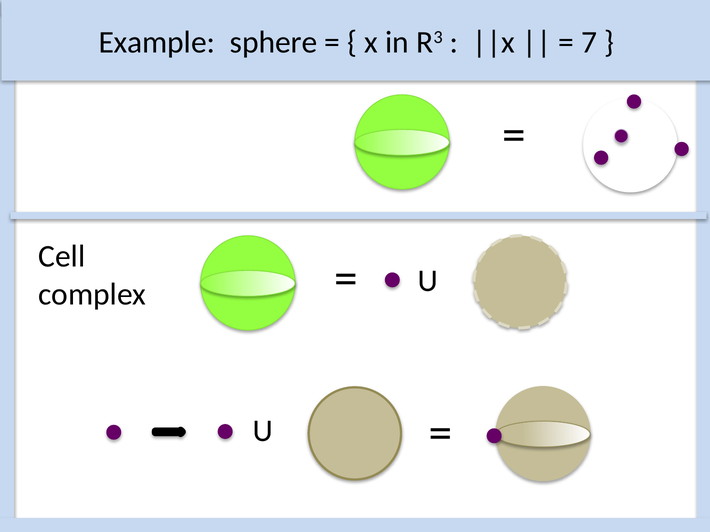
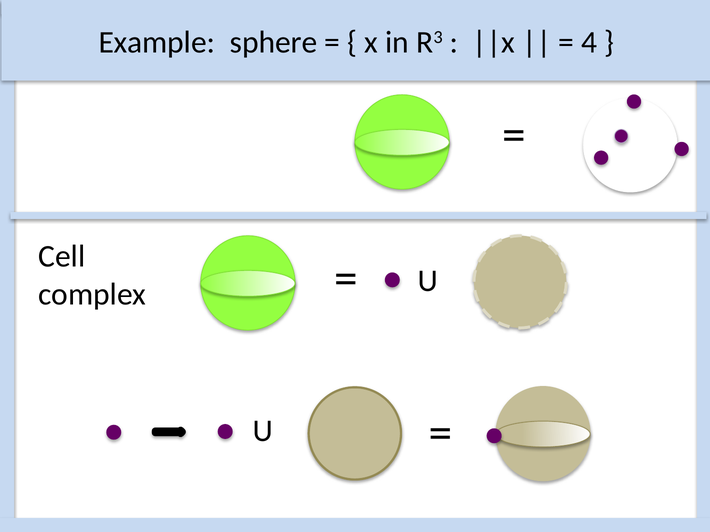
7: 7 -> 4 (589, 42)
